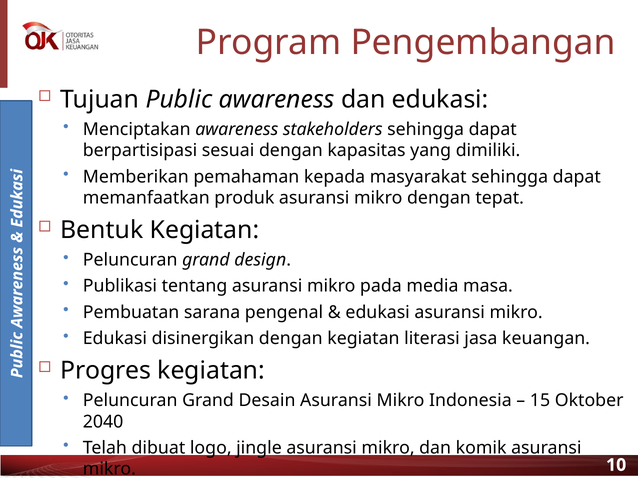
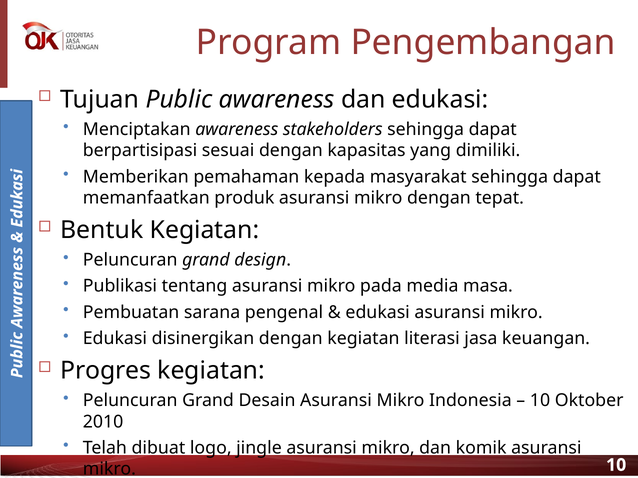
15: 15 -> 10 (540, 401)
2040: 2040 -> 2010 (103, 422)
